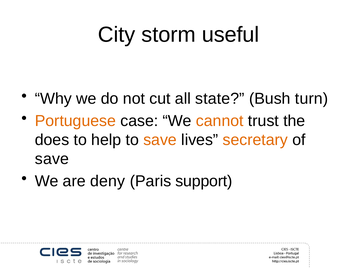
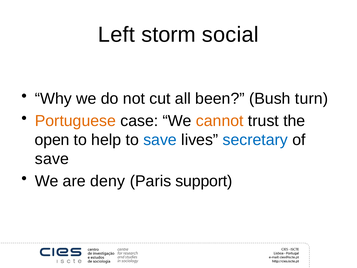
City: City -> Left (116, 35)
useful: useful -> social (230, 35)
state: state -> been (220, 99)
does: does -> open (52, 140)
save colour: orange -> blue (160, 140)
secretary colour: orange -> blue (255, 140)
